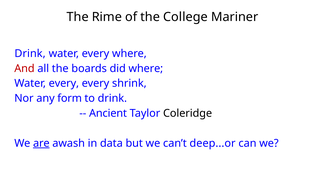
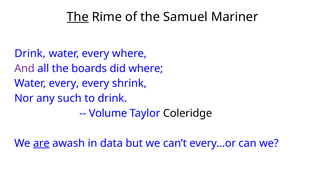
The underline: none -> present (78, 17)
College: College -> Samuel (185, 17)
And colour: red -> purple (24, 68)
form: form -> such (70, 98)
Ancient: Ancient -> Volume (108, 113)
deep...or: deep...or -> every...or (213, 143)
